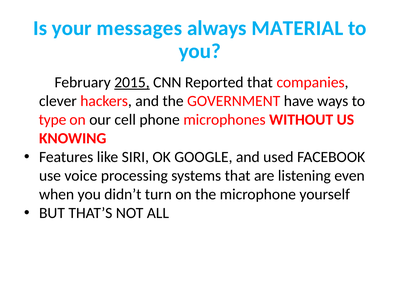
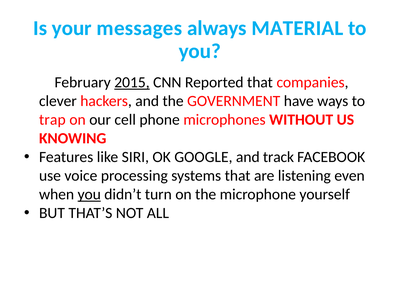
type: type -> trap (52, 120)
used: used -> track (278, 157)
you underline: none -> present (89, 194)
